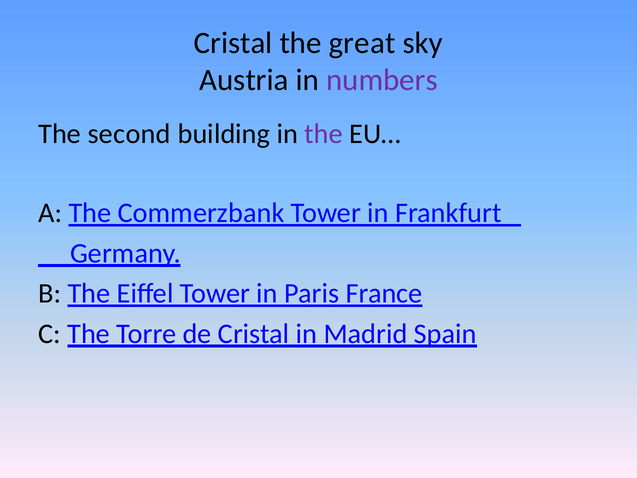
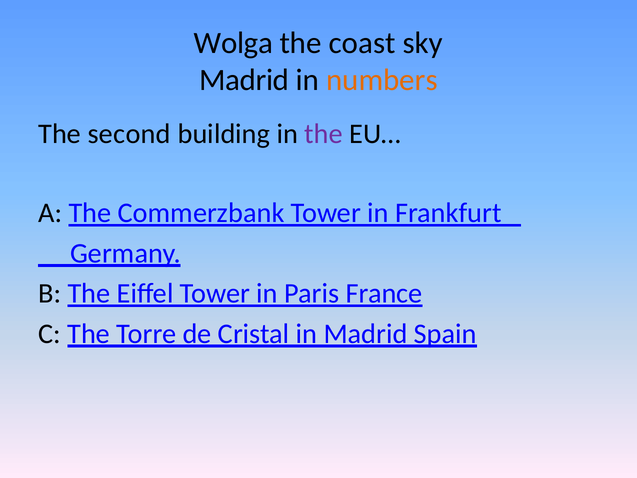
Cristal: Cristal -> Wolga (233, 43)
great: great -> coast (362, 43)
Austria: Austria -> Madrid (244, 80)
numbers colour: purple -> orange (382, 80)
